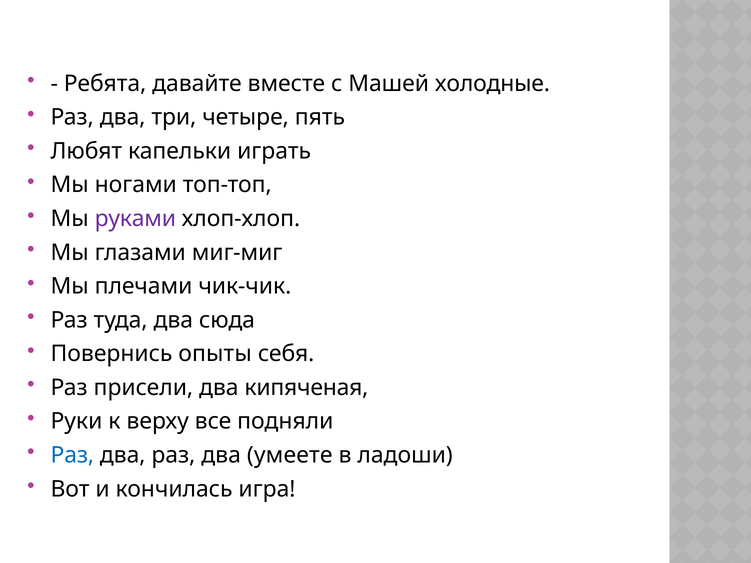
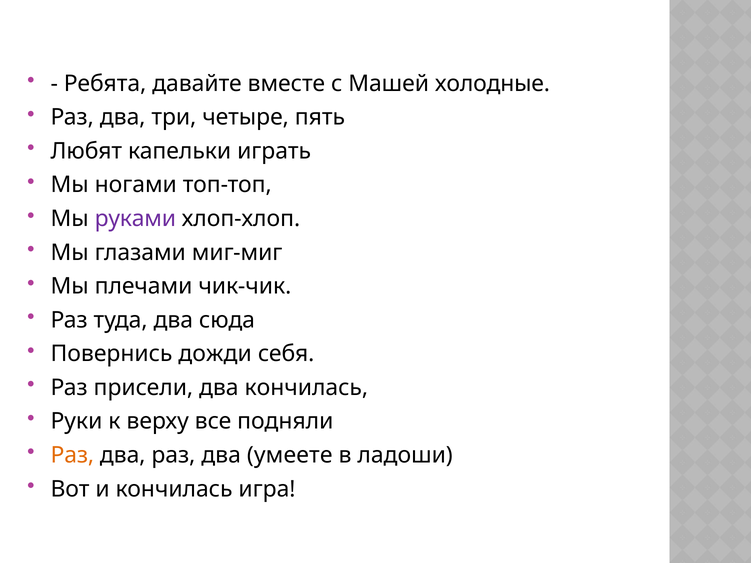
опыты: опыты -> дожди (215, 354)
два кипяченая: кипяченая -> кончилась (306, 388)
Раз colour: blue -> orange (72, 455)
